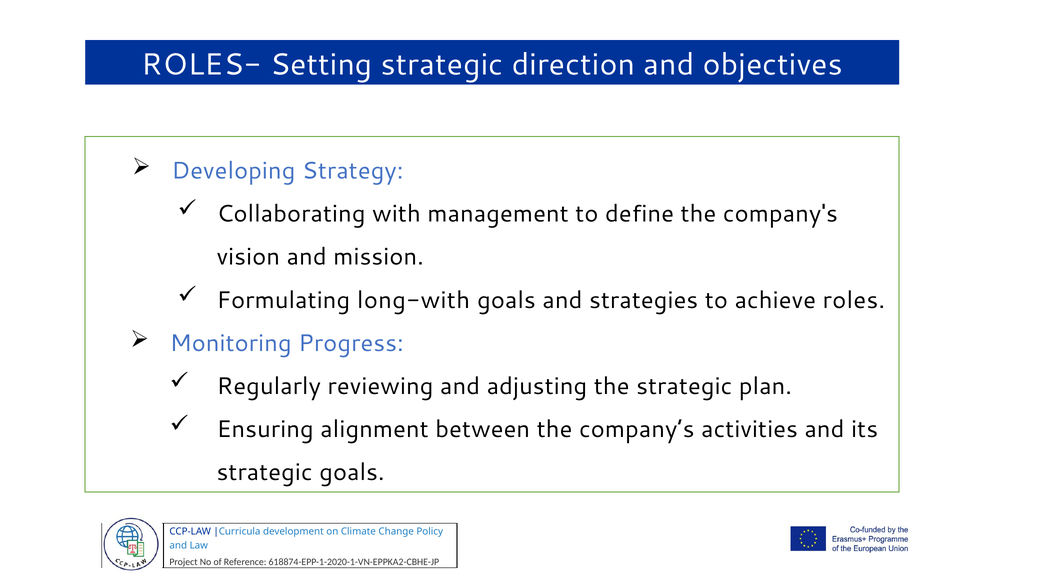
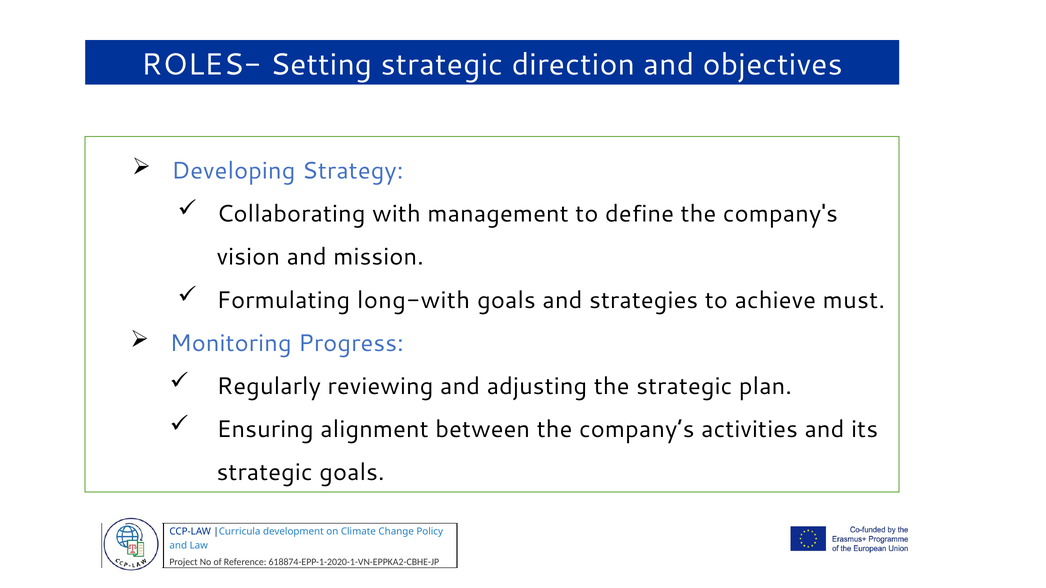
roles: roles -> must (854, 300)
